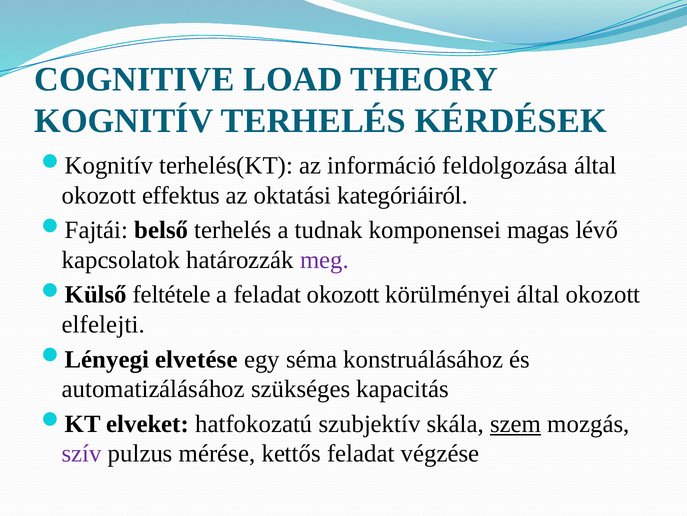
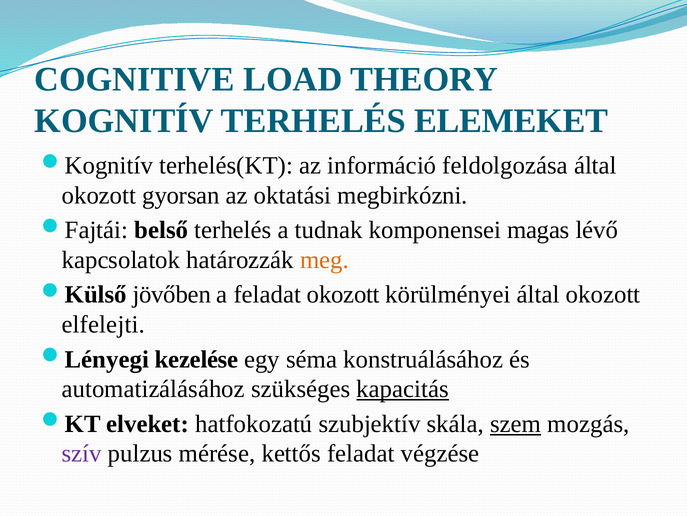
KÉRDÉSEK: KÉRDÉSEK -> ELEMEKET (511, 121)
effektus: effektus -> gyorsan (181, 195)
kategóriáiról: kategóriáiról -> megbirkózni (403, 195)
meg colour: purple -> orange (325, 260)
feltétele: feltétele -> jövőben (172, 294)
elvetése: elvetése -> kezelése (197, 359)
kapacitás underline: none -> present (403, 389)
